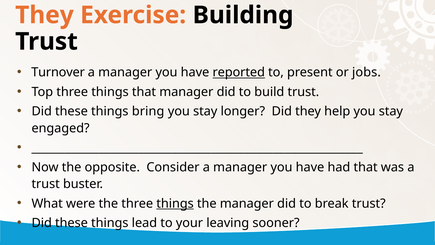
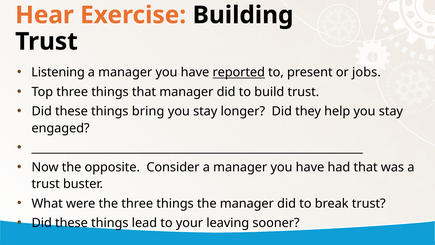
They: They -> Hear (45, 15)
Turnover: Turnover -> Listening (58, 72)
things underline: present -> none (175, 203)
